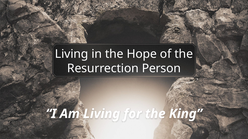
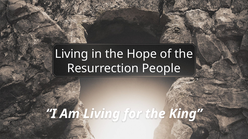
Person: Person -> People (161, 69)
